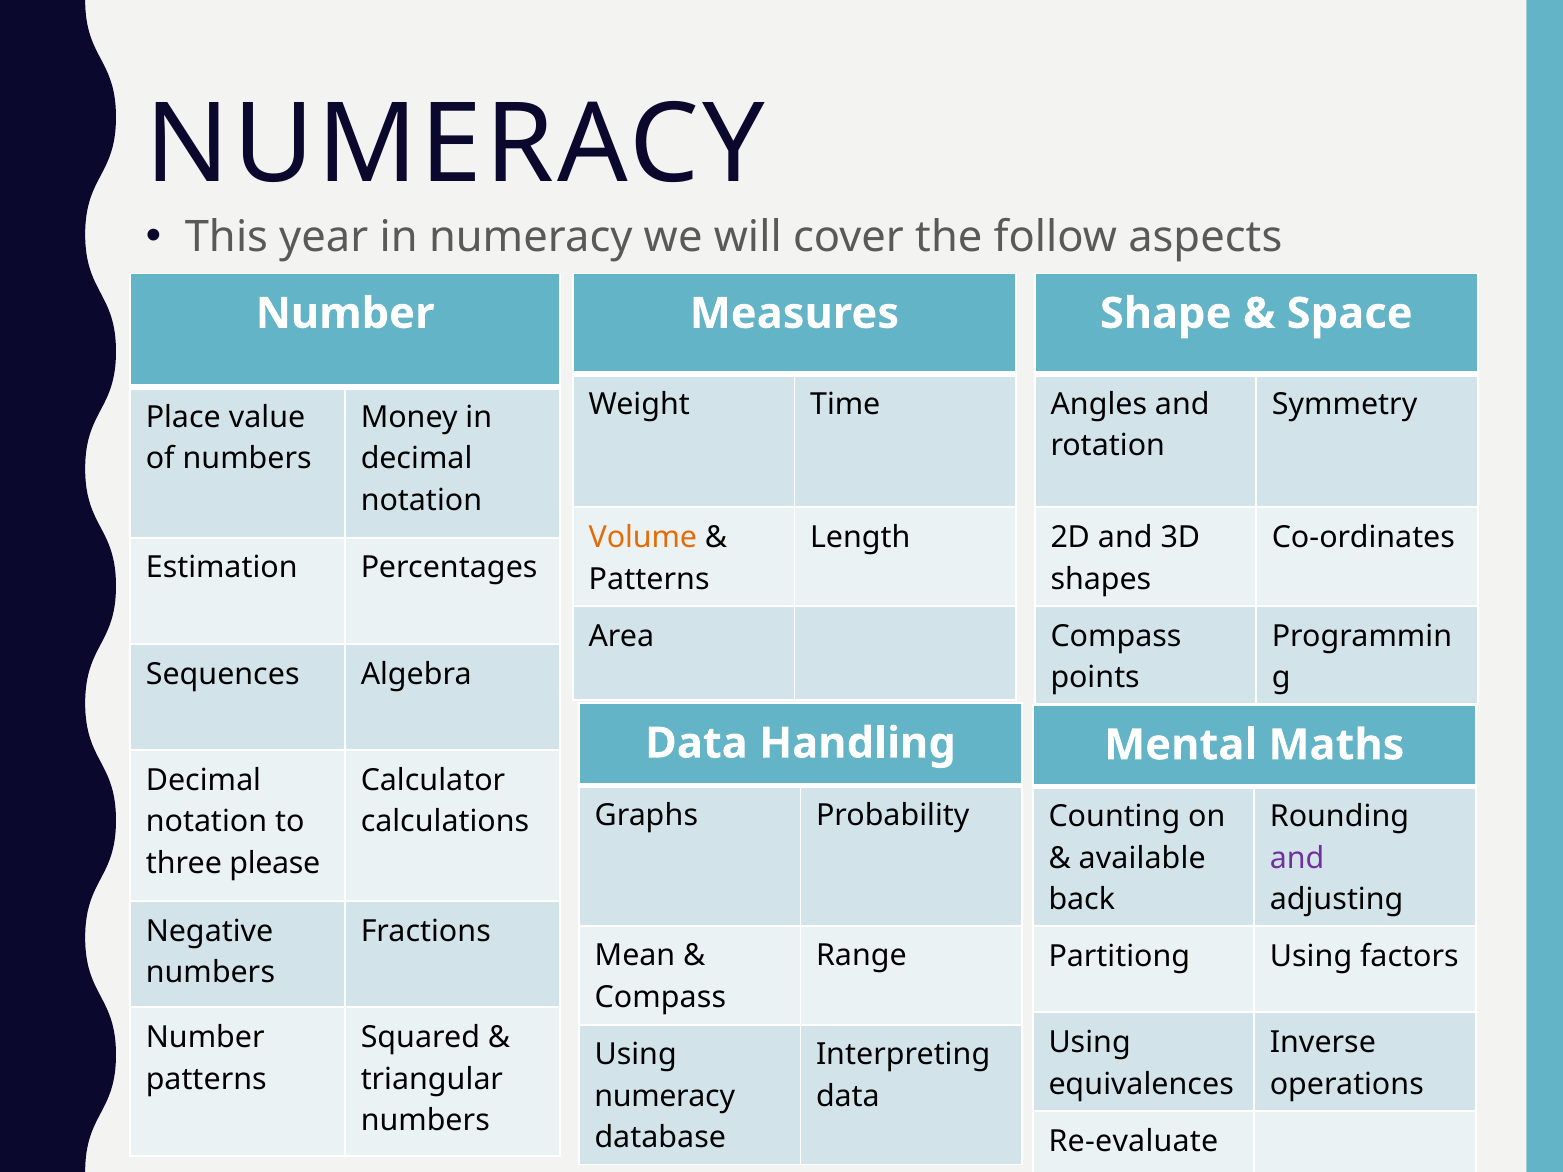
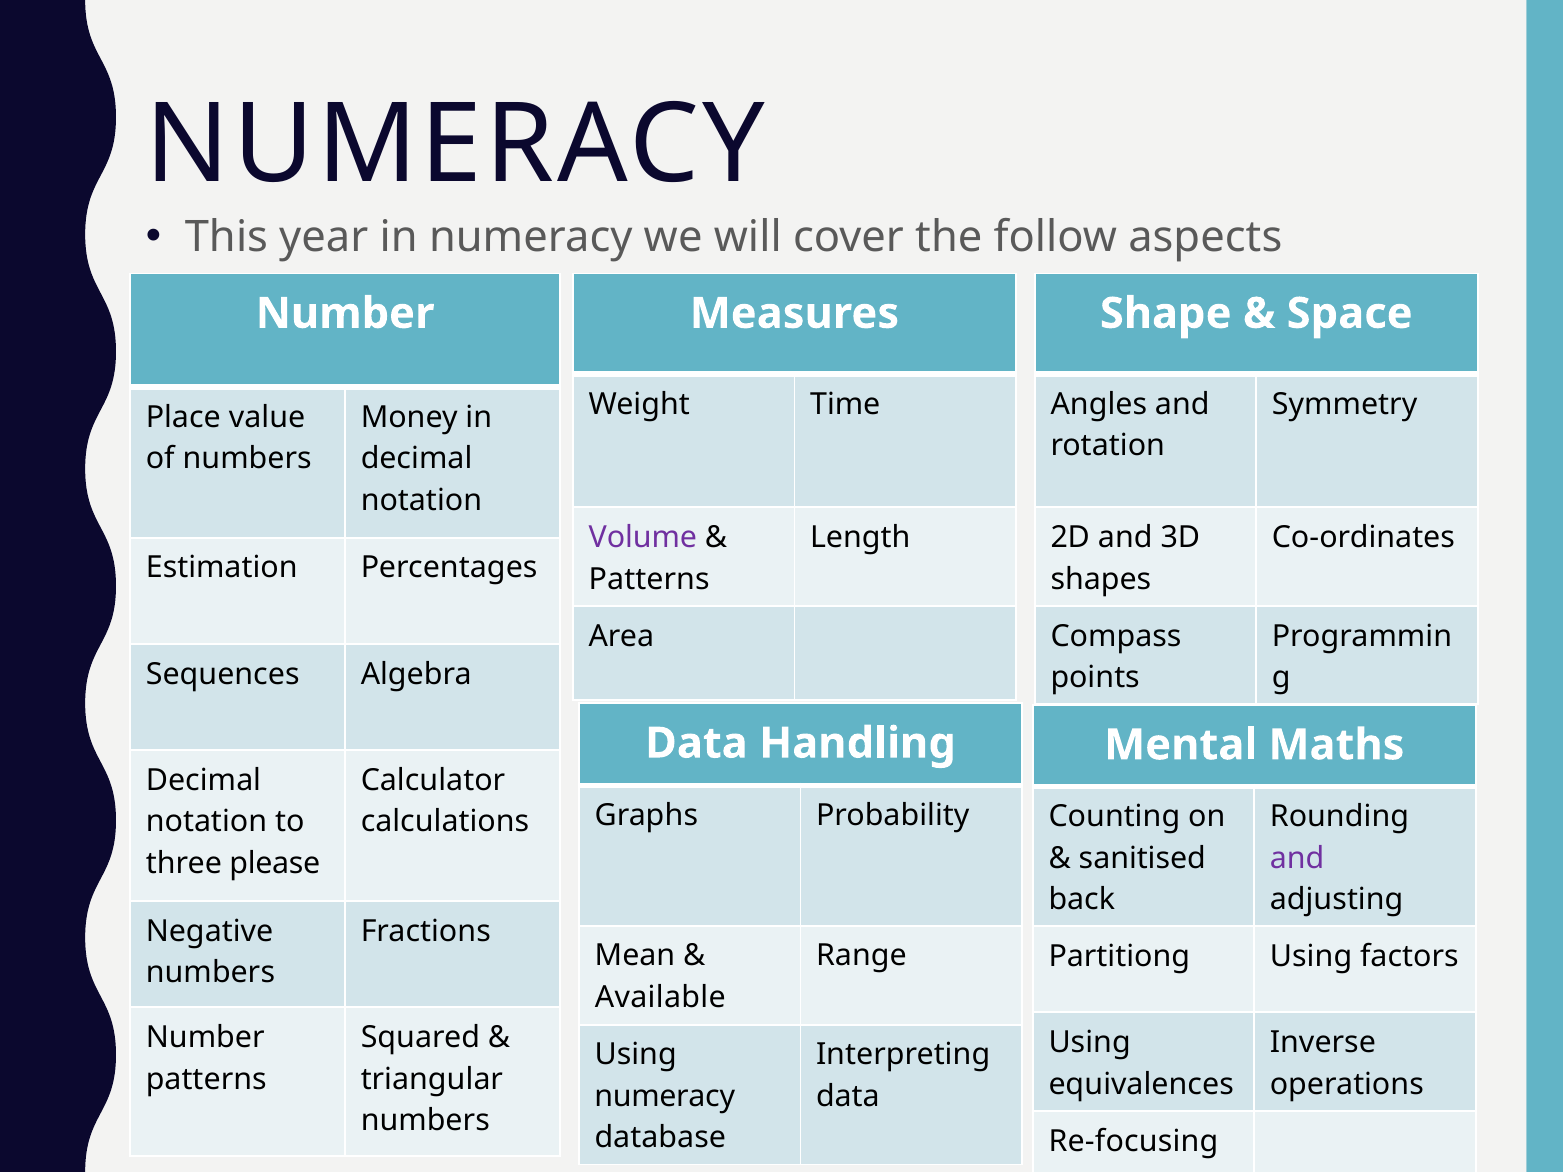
Volume colour: orange -> purple (643, 538)
available: available -> sanitised (1142, 858)
Compass: Compass -> Available (660, 998)
Re-evaluate: Re-evaluate -> Re-focusing (1133, 1141)
